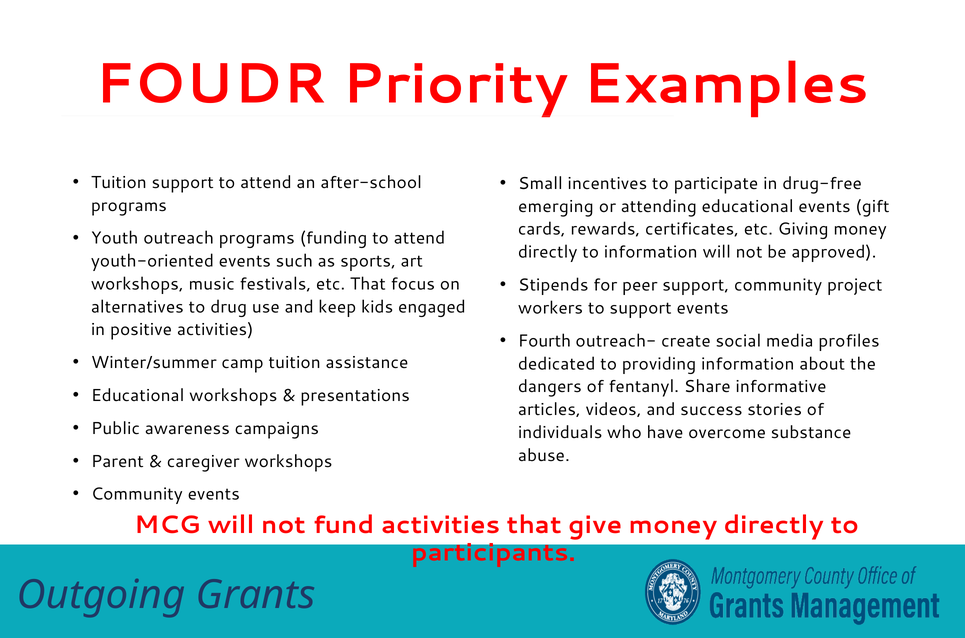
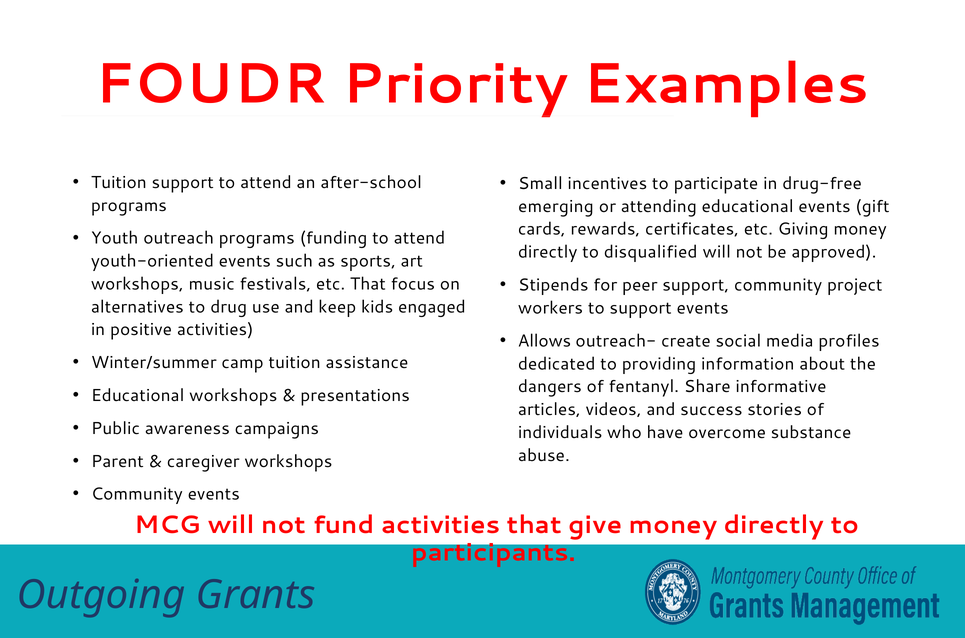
to information: information -> disqualified (651, 252)
Fourth: Fourth -> Allows (544, 341)
